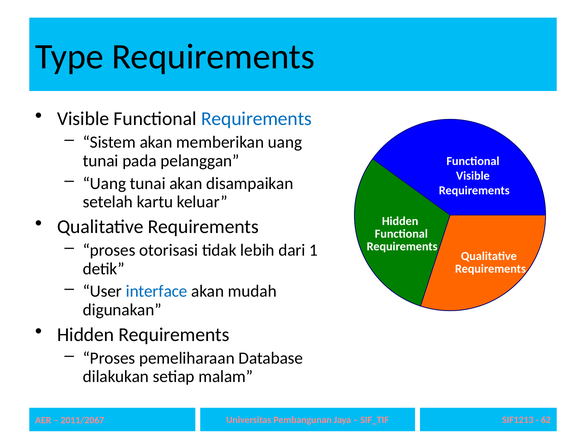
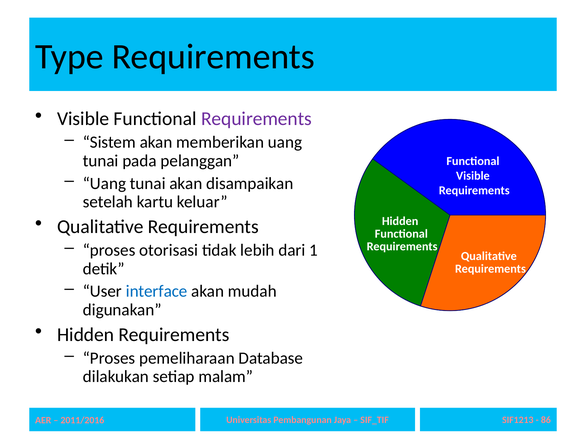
Requirements colour: blue -> purple (256, 119)
2011/2067: 2011/2067 -> 2011/2016 (82, 420)
62: 62 -> 86 (546, 420)
